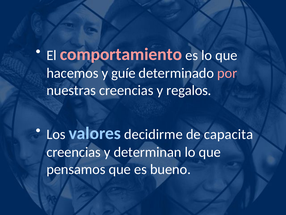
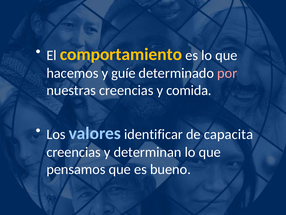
comportamiento colour: pink -> yellow (121, 54)
regalos: regalos -> comida (189, 90)
decidirme: decidirme -> identificar (153, 134)
